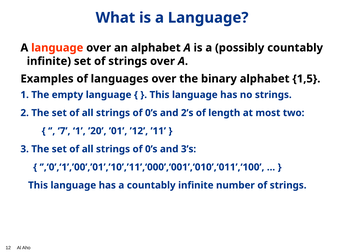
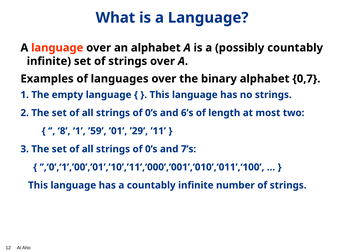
1,5: 1,5 -> 0,7 (306, 79)
2’s: 2’s -> 6’s (187, 113)
7: 7 -> 8 (64, 131)
’20: ’20 -> ’59 (97, 131)
’12: ’12 -> ’29 (139, 131)
3’s: 3’s -> 7’s (189, 149)
